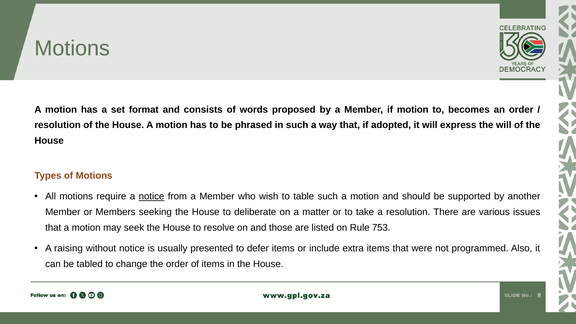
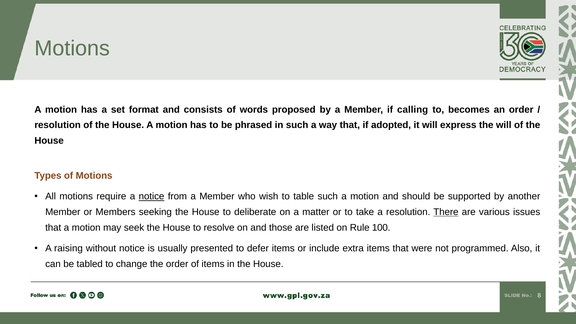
if motion: motion -> calling (413, 110)
There underline: none -> present (446, 212)
753: 753 -> 100 (381, 228)
